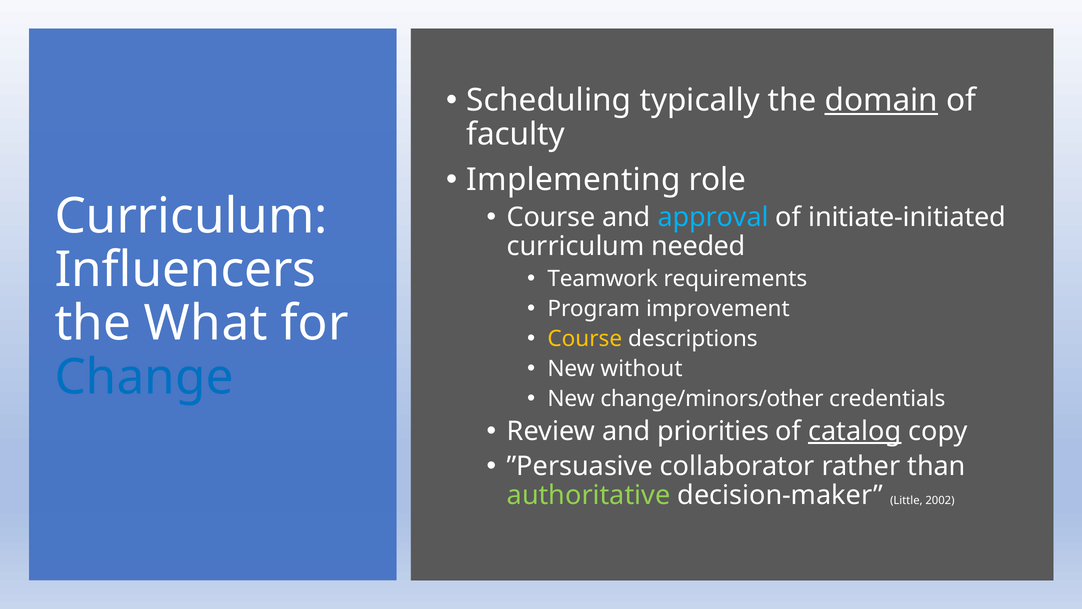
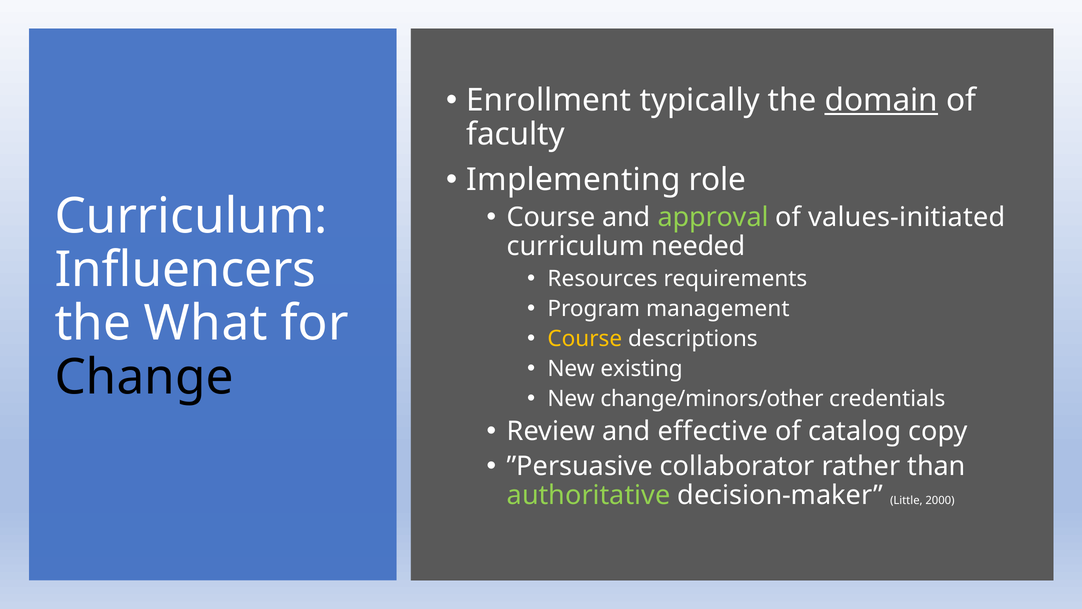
Scheduling: Scheduling -> Enrollment (549, 100)
approval colour: light blue -> light green (713, 217)
initiate-initiated: initiate-initiated -> values-initiated (907, 217)
Teamwork: Teamwork -> Resources (602, 279)
improvement: improvement -> management (718, 309)
without: without -> existing (642, 369)
Change colour: blue -> black (144, 377)
priorities: priorities -> effective (713, 431)
catalog underline: present -> none (855, 431)
2002: 2002 -> 2000 (940, 500)
